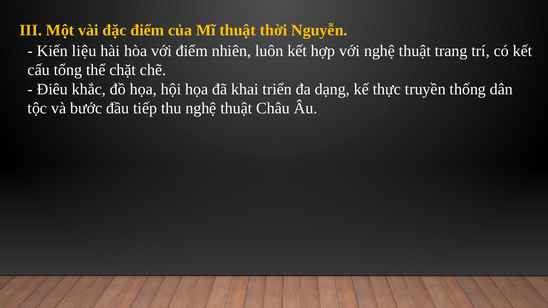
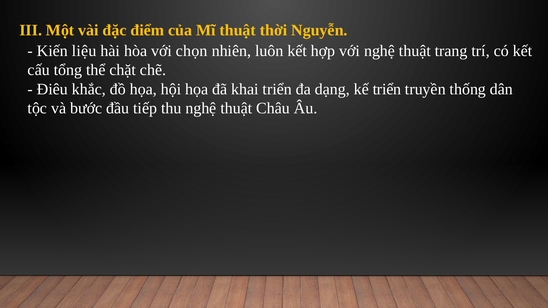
với điểm: điểm -> chọn (192, 51)
kế thực: thực -> triển (387, 89)
